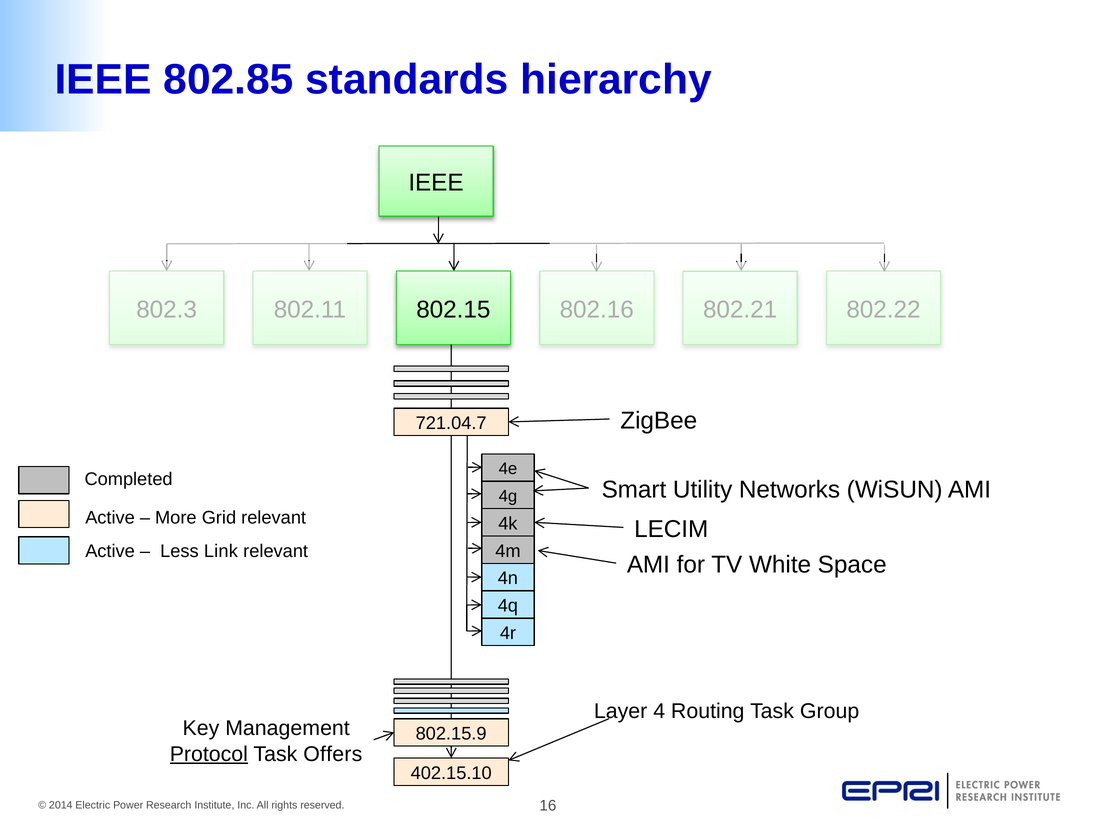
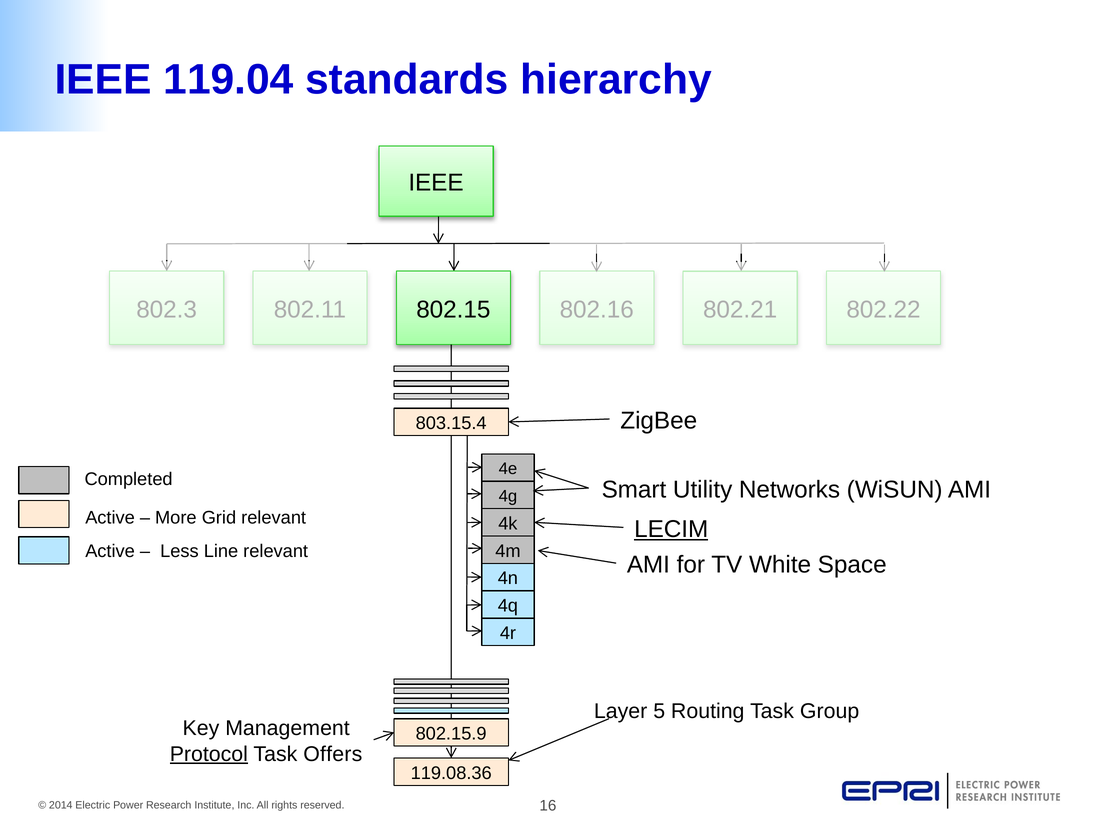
802.85: 802.85 -> 119.04 (228, 80)
721.04.7: 721.04.7 -> 803.15.4 (451, 423)
LECIM underline: none -> present (671, 529)
Link: Link -> Line (221, 551)
4: 4 -> 5 (659, 711)
402.15.10: 402.15.10 -> 119.08.36 (451, 773)
